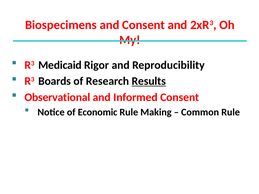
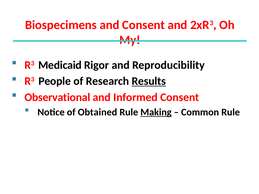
Boards: Boards -> People (55, 81)
Economic: Economic -> Obtained (97, 112)
Making underline: none -> present (156, 112)
